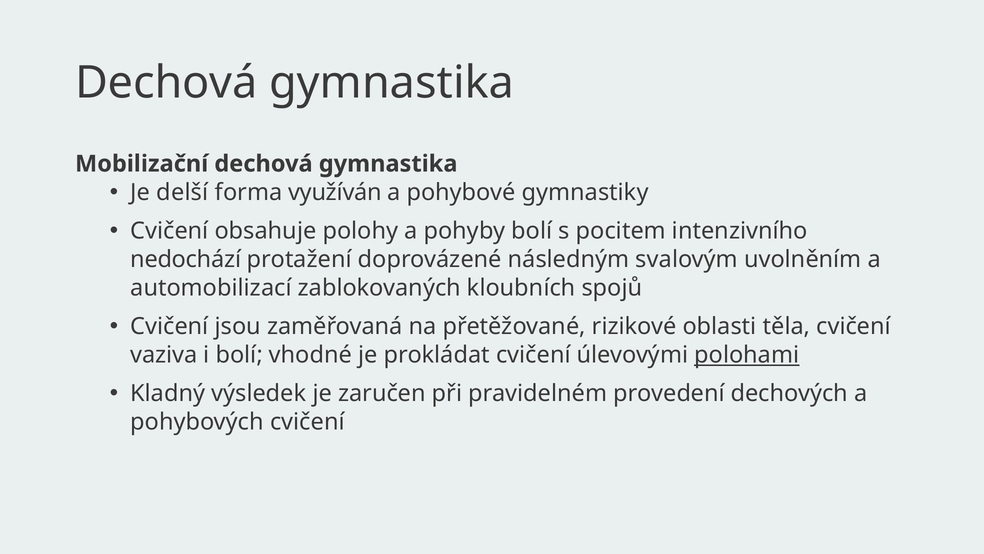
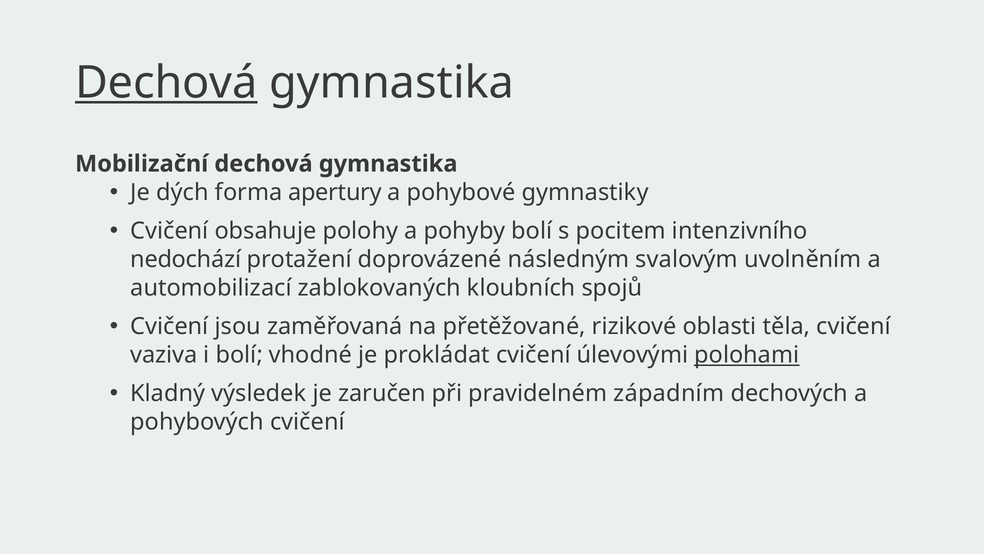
Dechová underline: none -> present (166, 83)
delší: delší -> dých (182, 192)
využíván: využíván -> apertury (335, 192)
provedení: provedení -> západním (669, 393)
